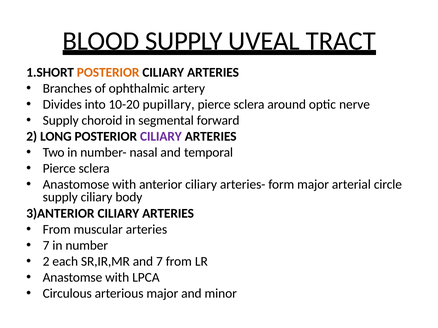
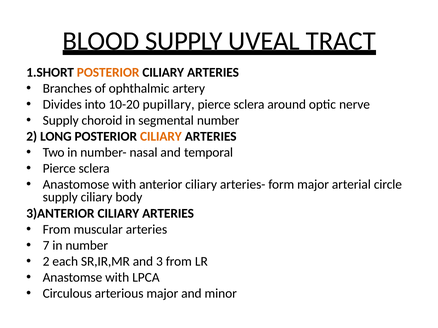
segmental forward: forward -> number (218, 121)
CILIARY colour: purple -> orange (161, 137)
and 7: 7 -> 3 (159, 262)
